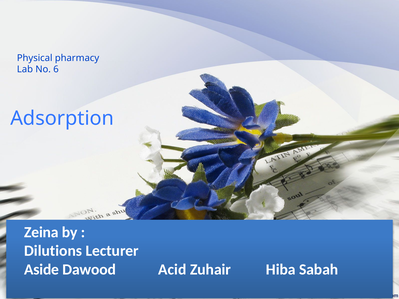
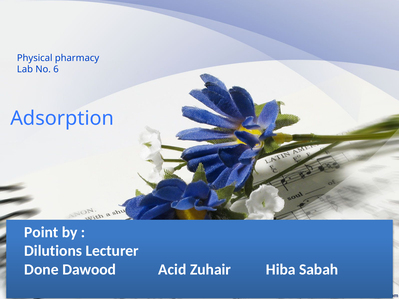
Zeina: Zeina -> Point (41, 232)
Aside: Aside -> Done (41, 270)
